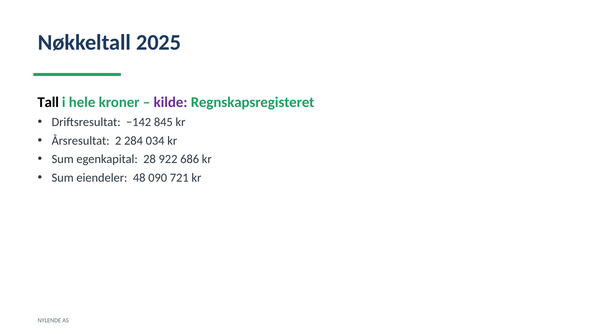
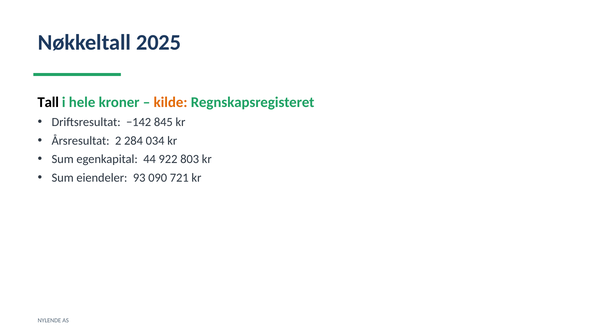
kilde colour: purple -> orange (171, 102)
28: 28 -> 44 (150, 159)
686: 686 -> 803 (190, 159)
48: 48 -> 93 (139, 178)
